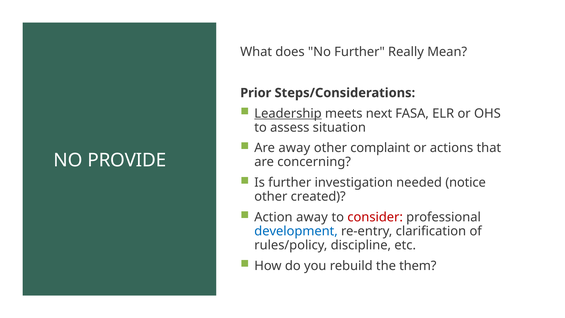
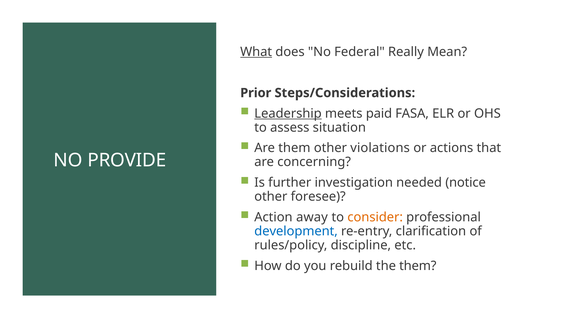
What underline: none -> present (256, 52)
No Further: Further -> Federal (360, 52)
next: next -> paid (379, 113)
Are away: away -> them (294, 148)
complaint: complaint -> violations (380, 148)
created: created -> foresee (318, 196)
consider colour: red -> orange (375, 217)
